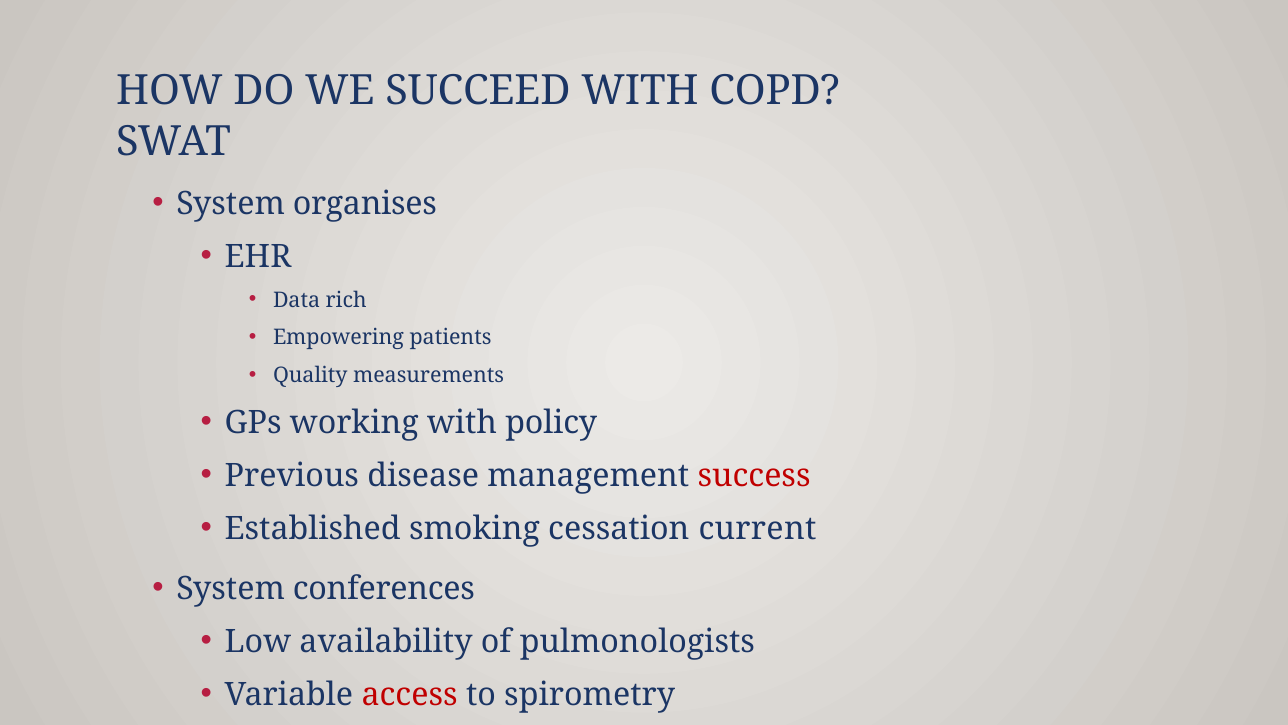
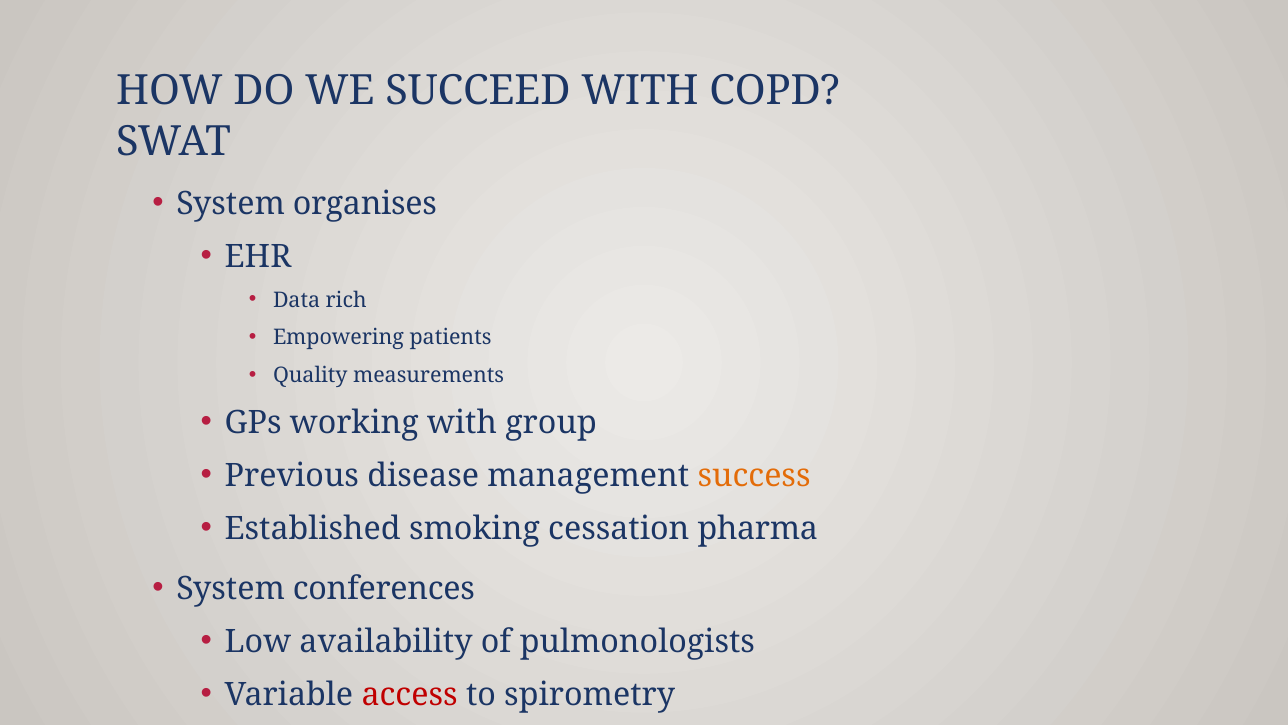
policy: policy -> group (551, 422)
success colour: red -> orange (754, 476)
current: current -> pharma (758, 529)
